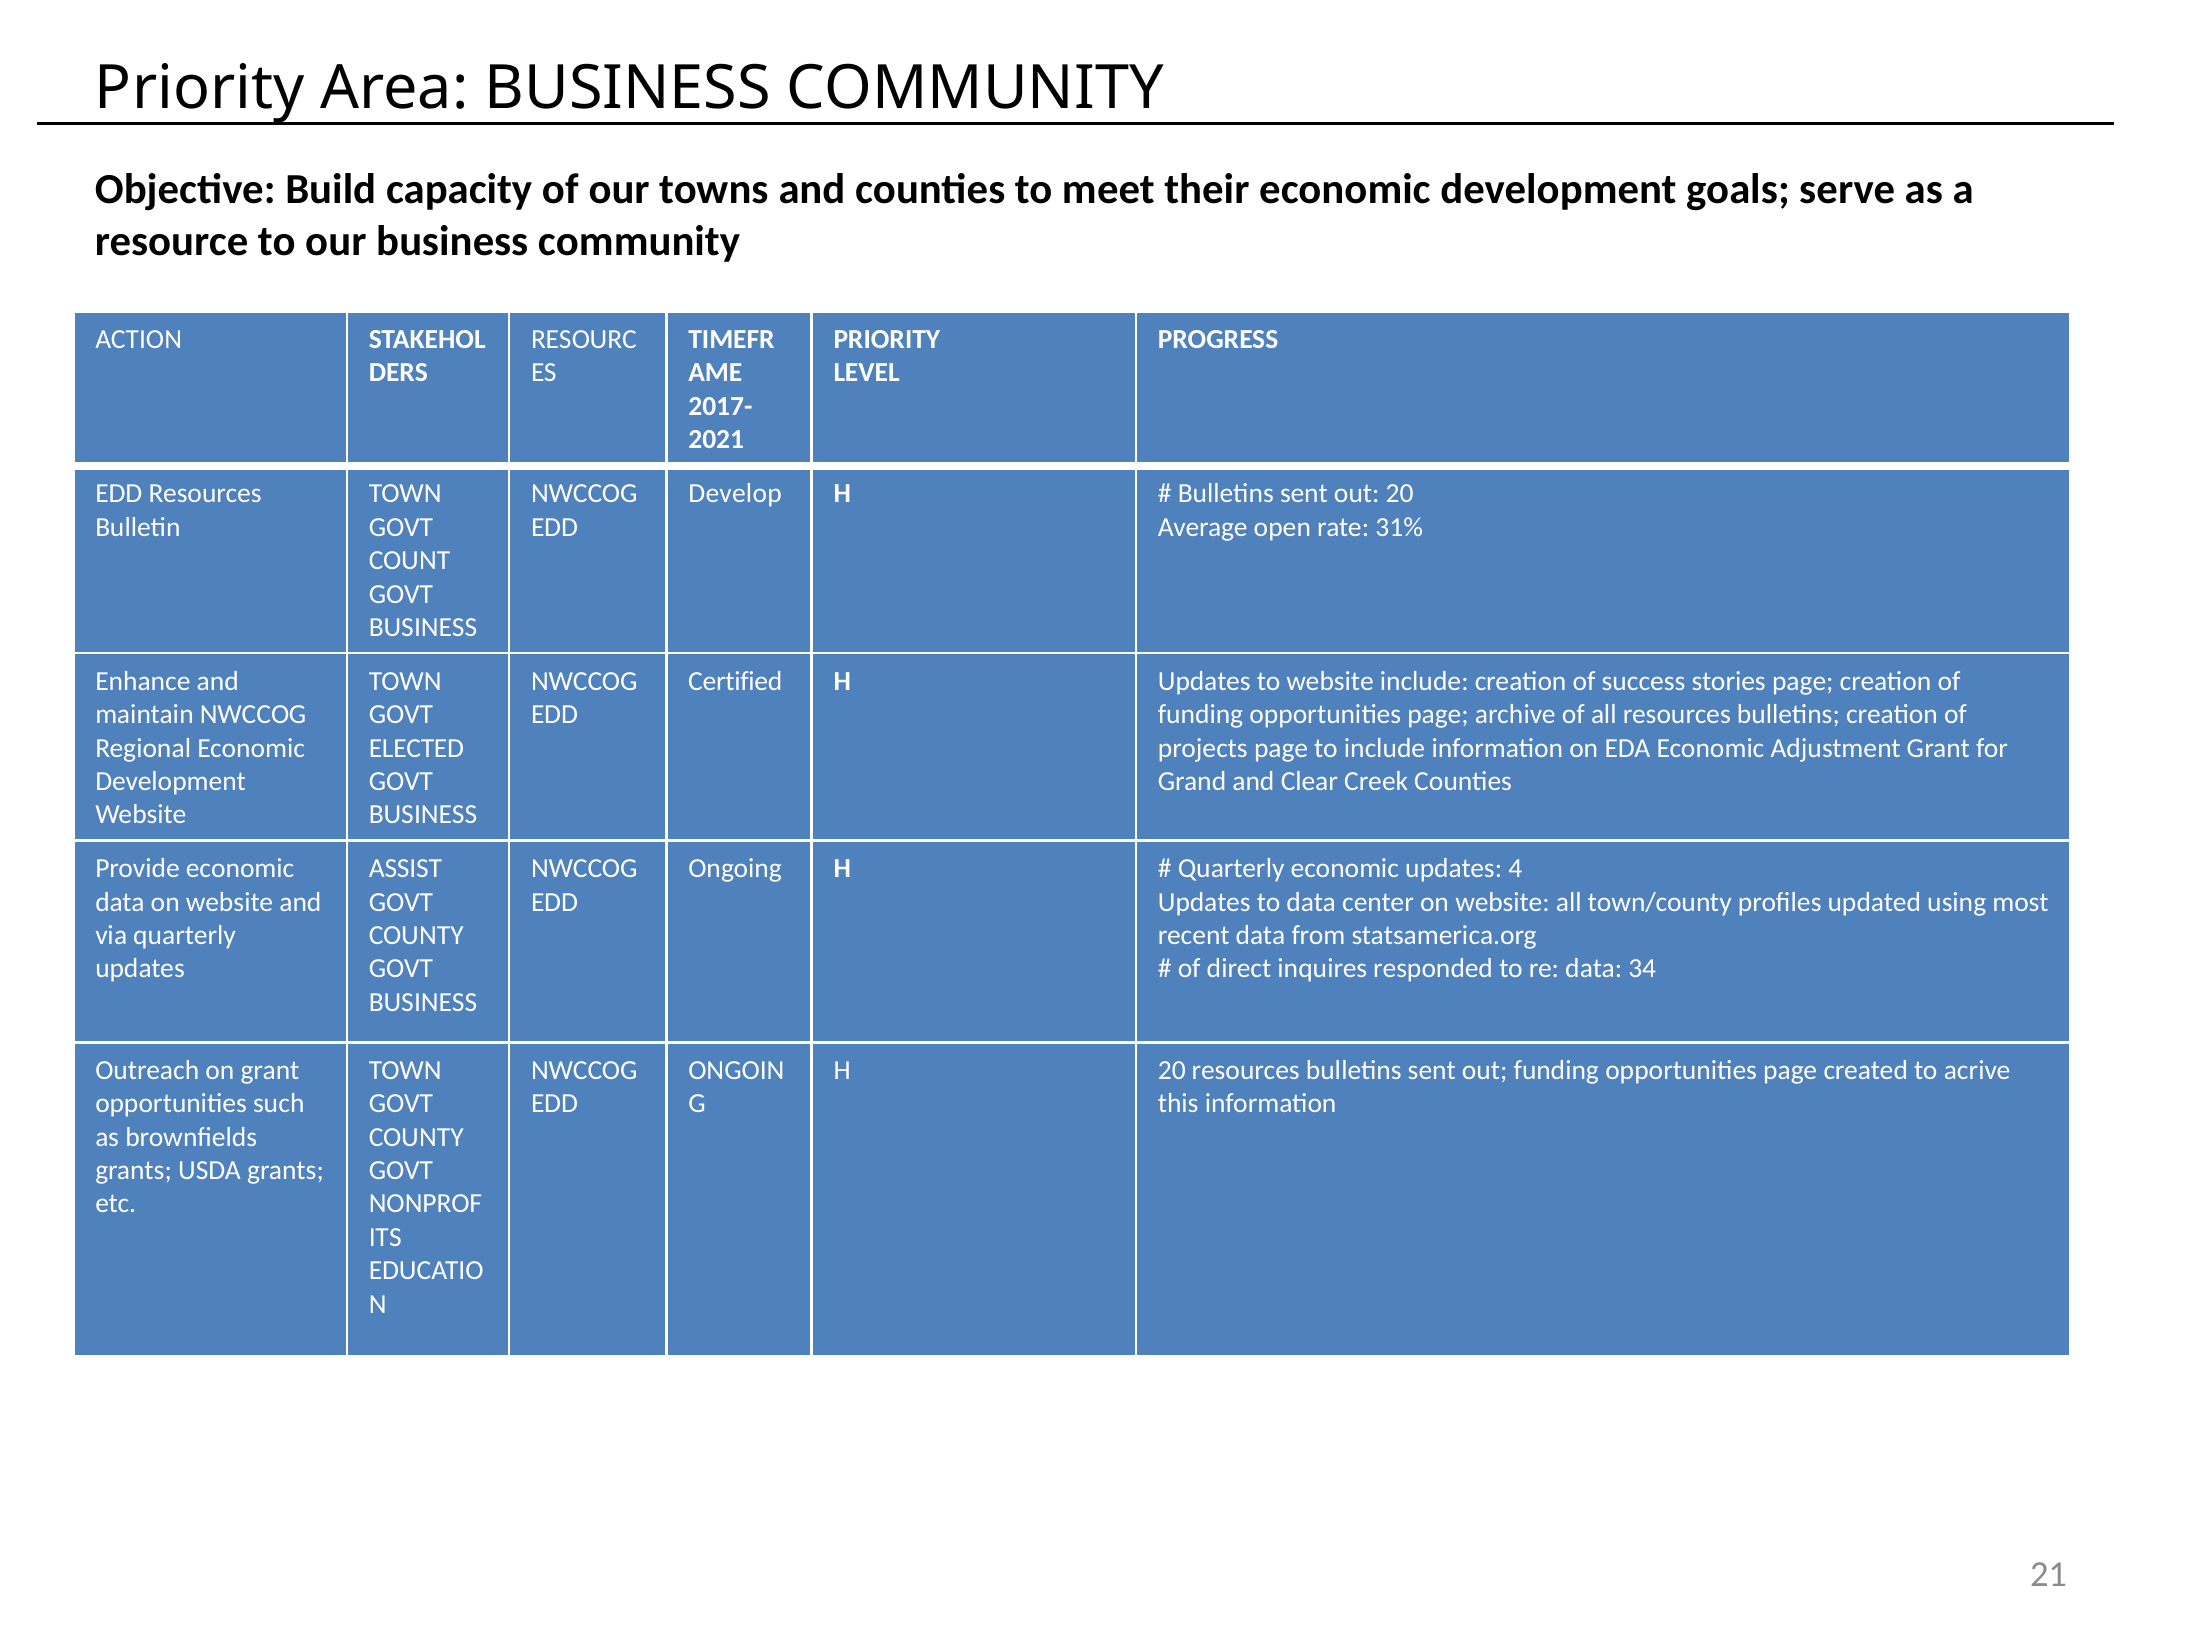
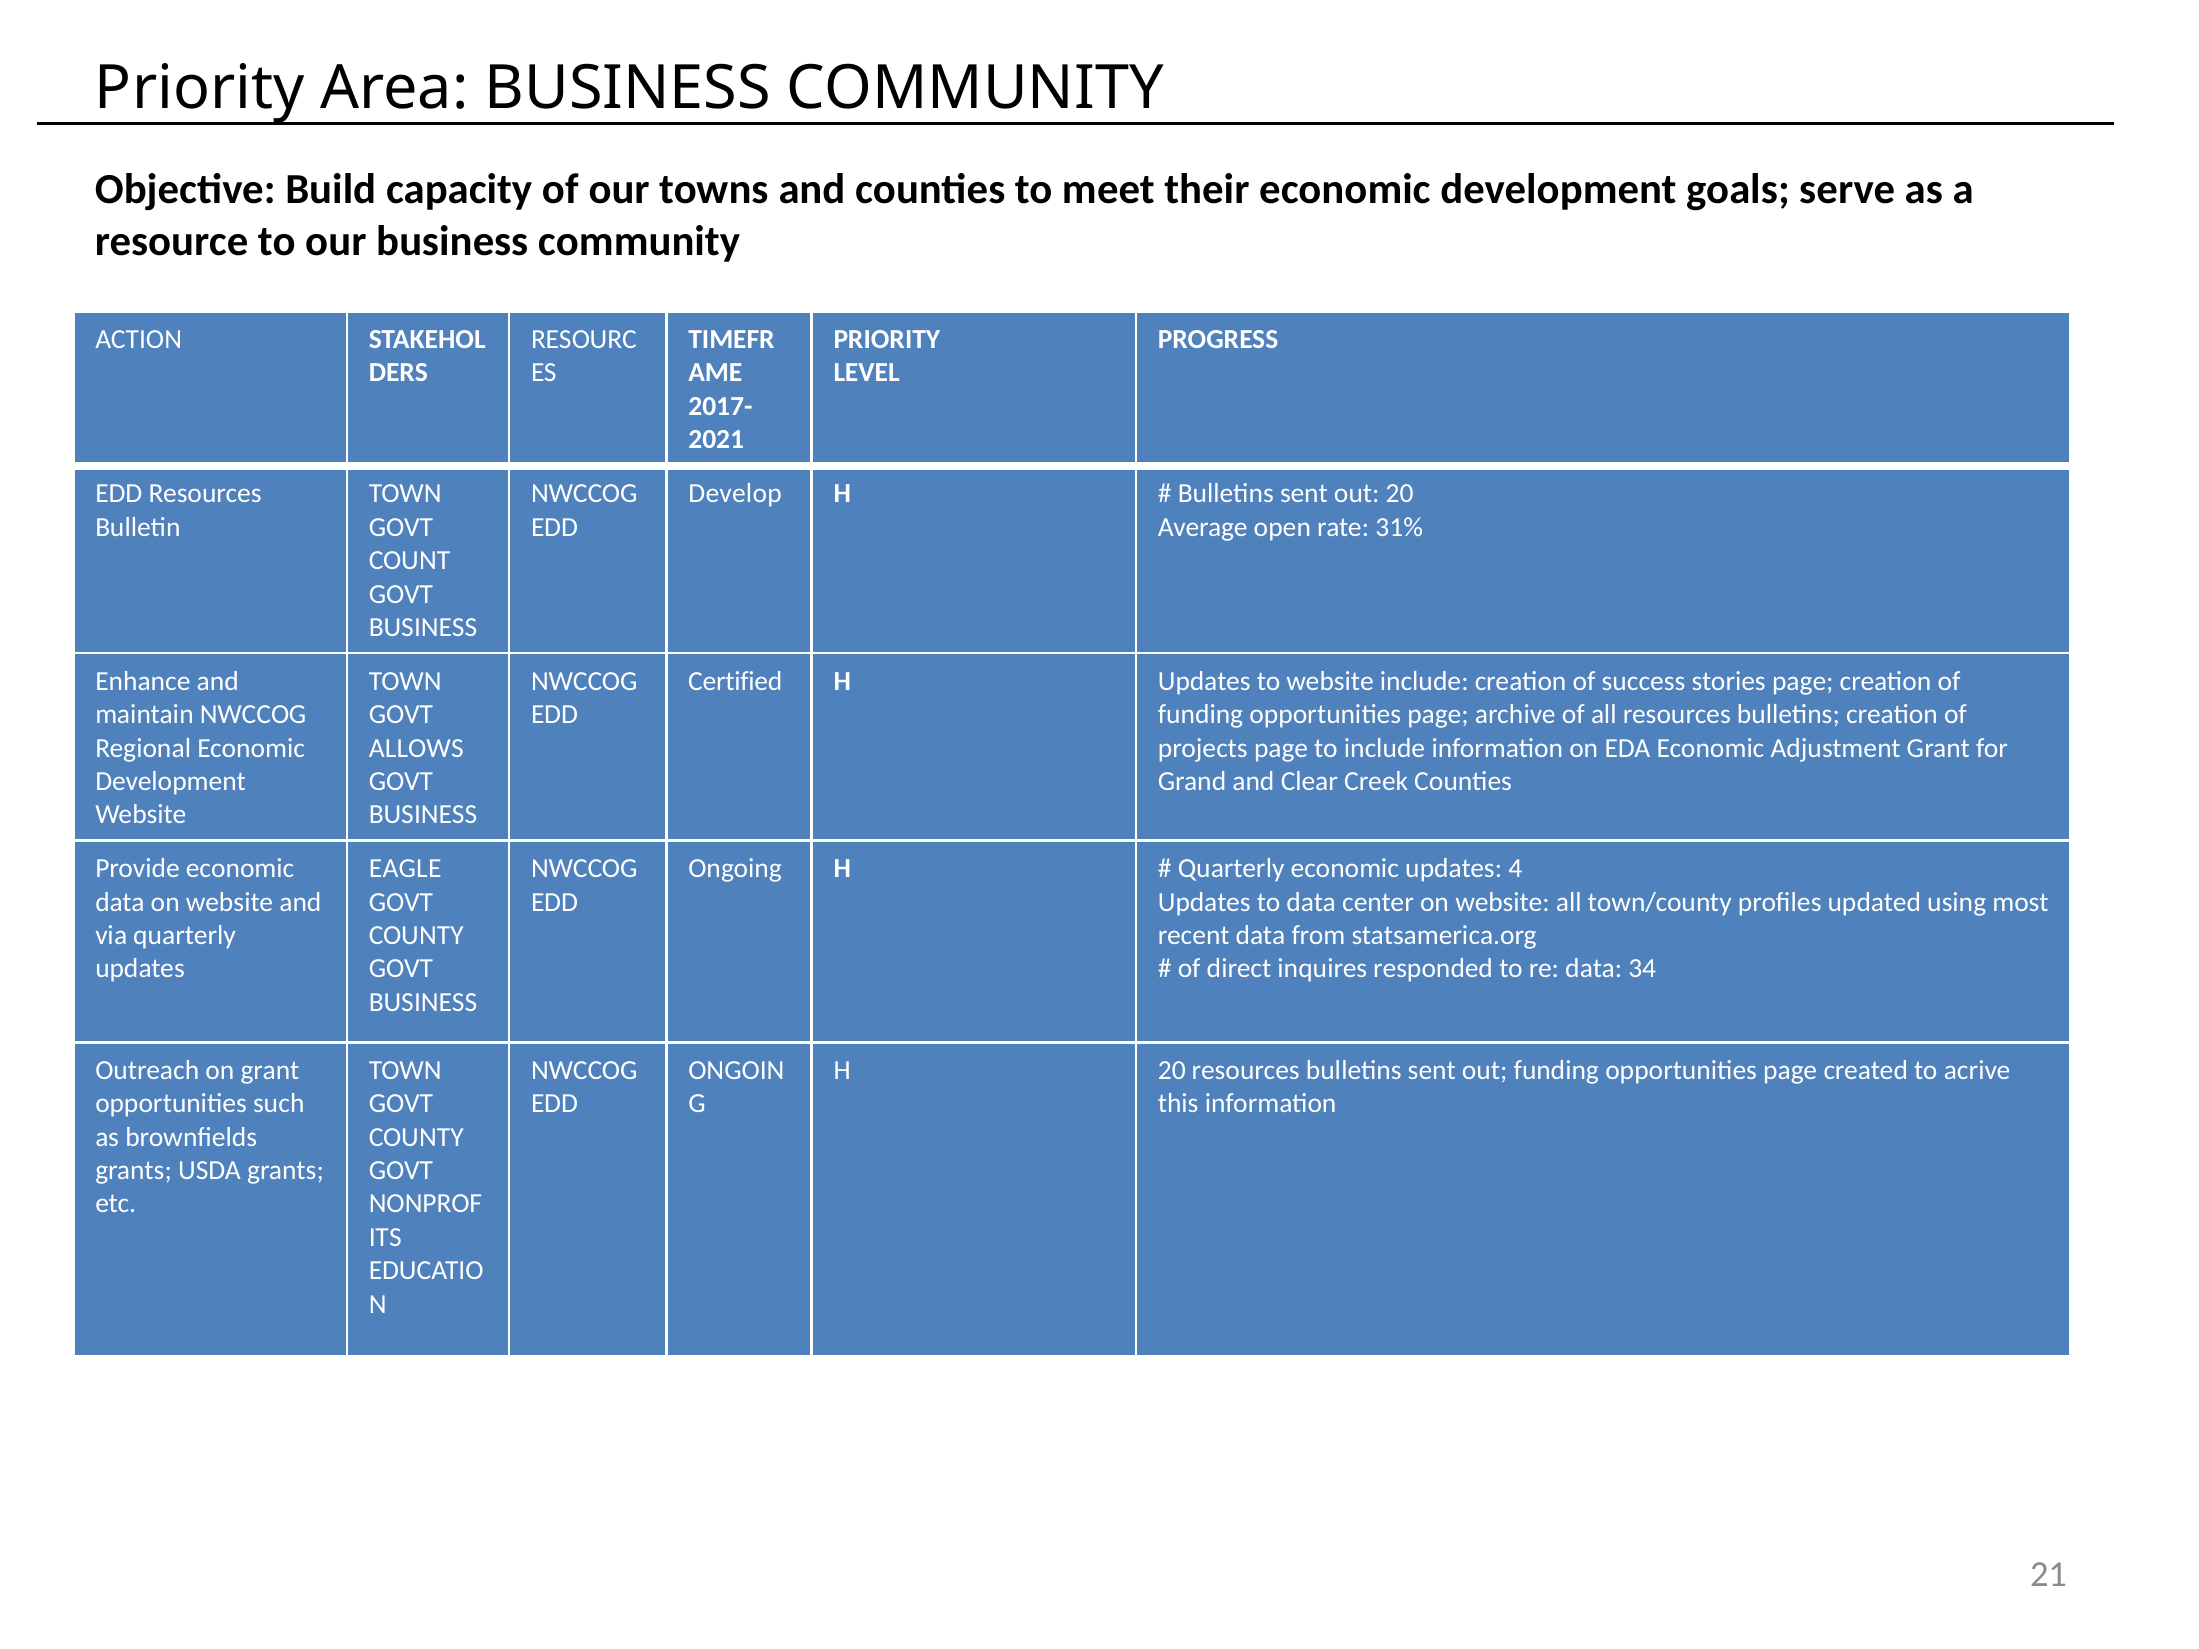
ELECTED: ELECTED -> ALLOWS (416, 748)
ASSIST: ASSIST -> EAGLE (405, 869)
